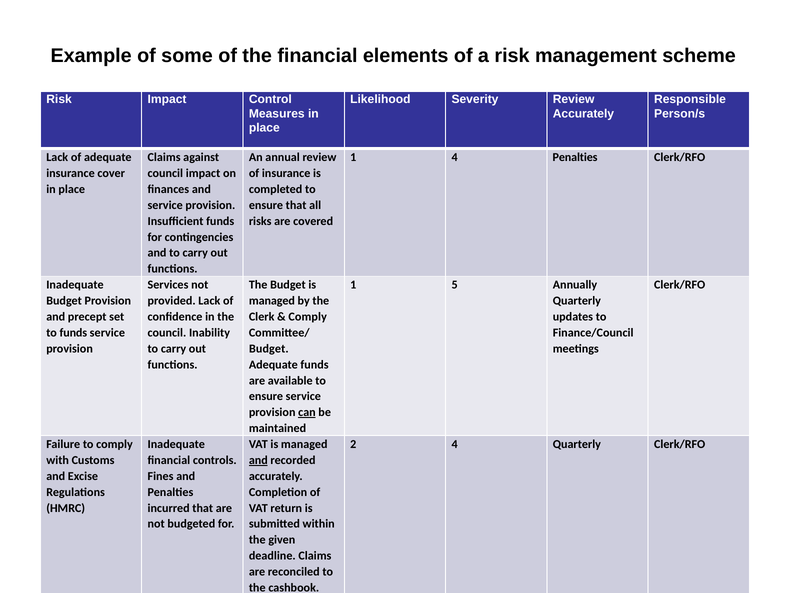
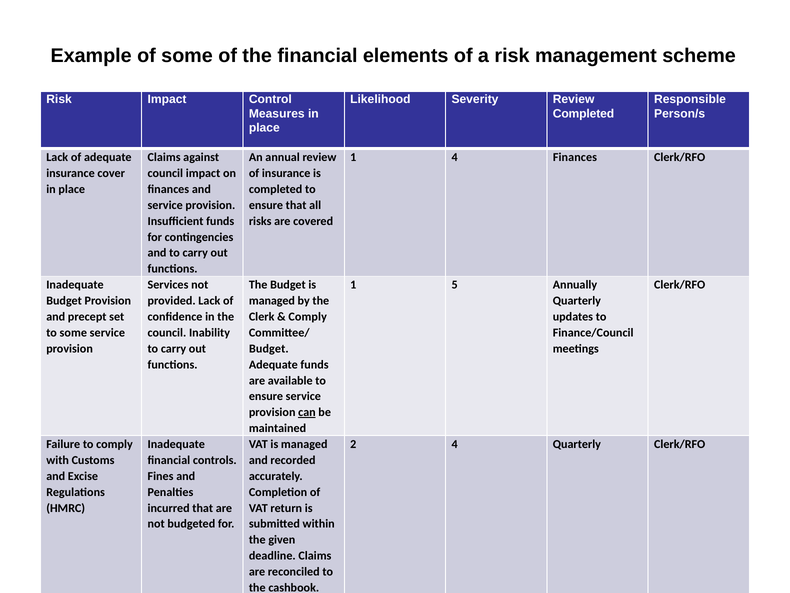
Accurately: Accurately -> Completed (583, 113)
4 Penalties: Penalties -> Finances (575, 157)
to funds: funds -> some (73, 332)
and underline: present -> none (258, 460)
